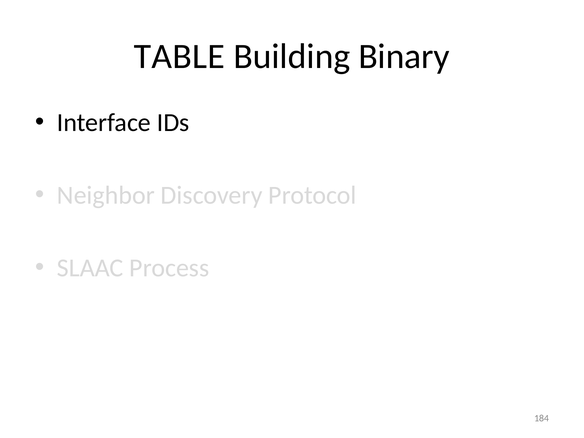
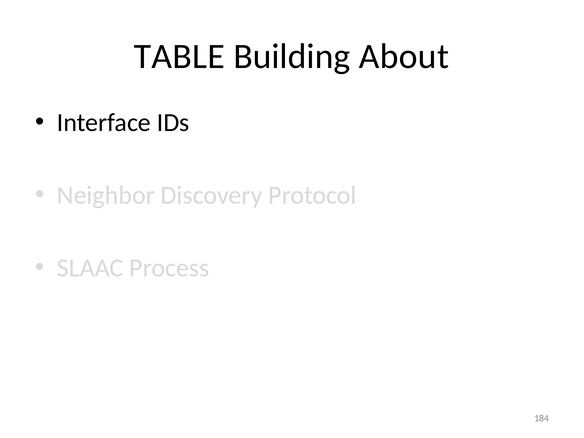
Binary: Binary -> About (404, 57)
